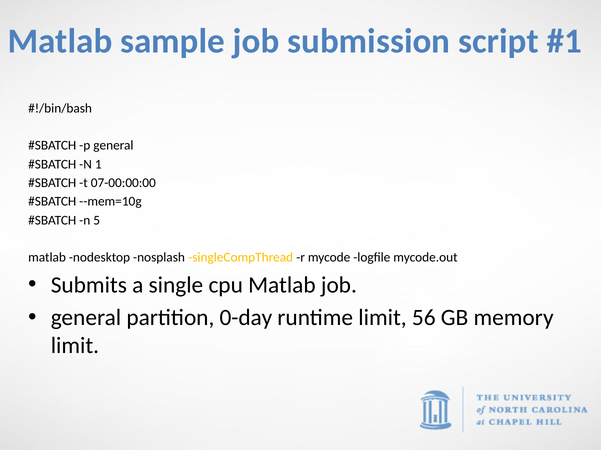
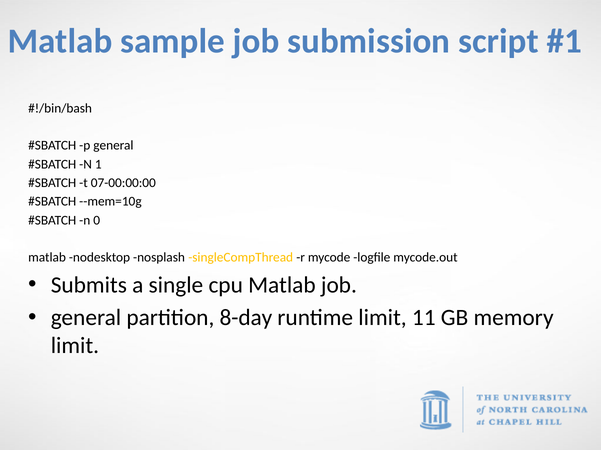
5: 5 -> 0 (97, 221)
0-day: 0-day -> 8-day (246, 318)
56: 56 -> 11 (424, 318)
